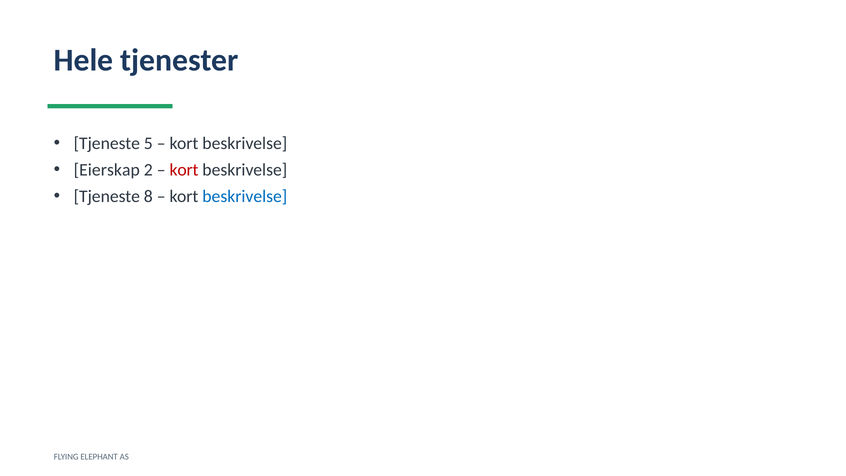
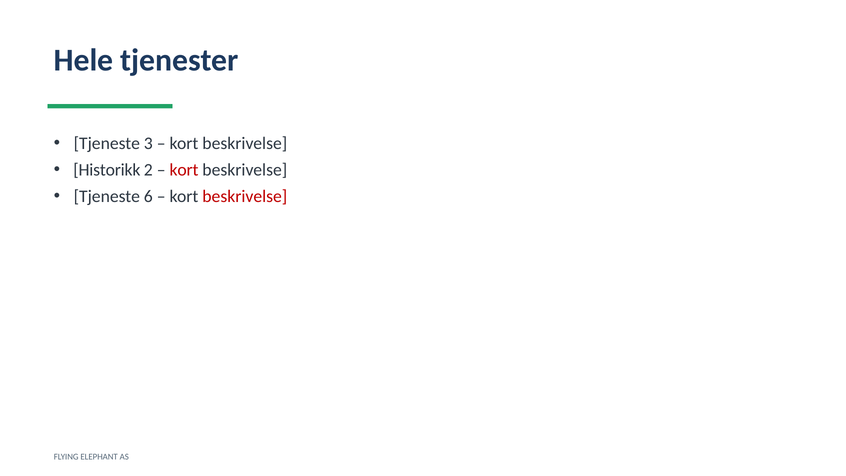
5: 5 -> 3 (148, 143)
Eierskap: Eierskap -> Historikk (107, 170)
8: 8 -> 6 (148, 196)
beskrivelse colour: blue -> red (245, 196)
